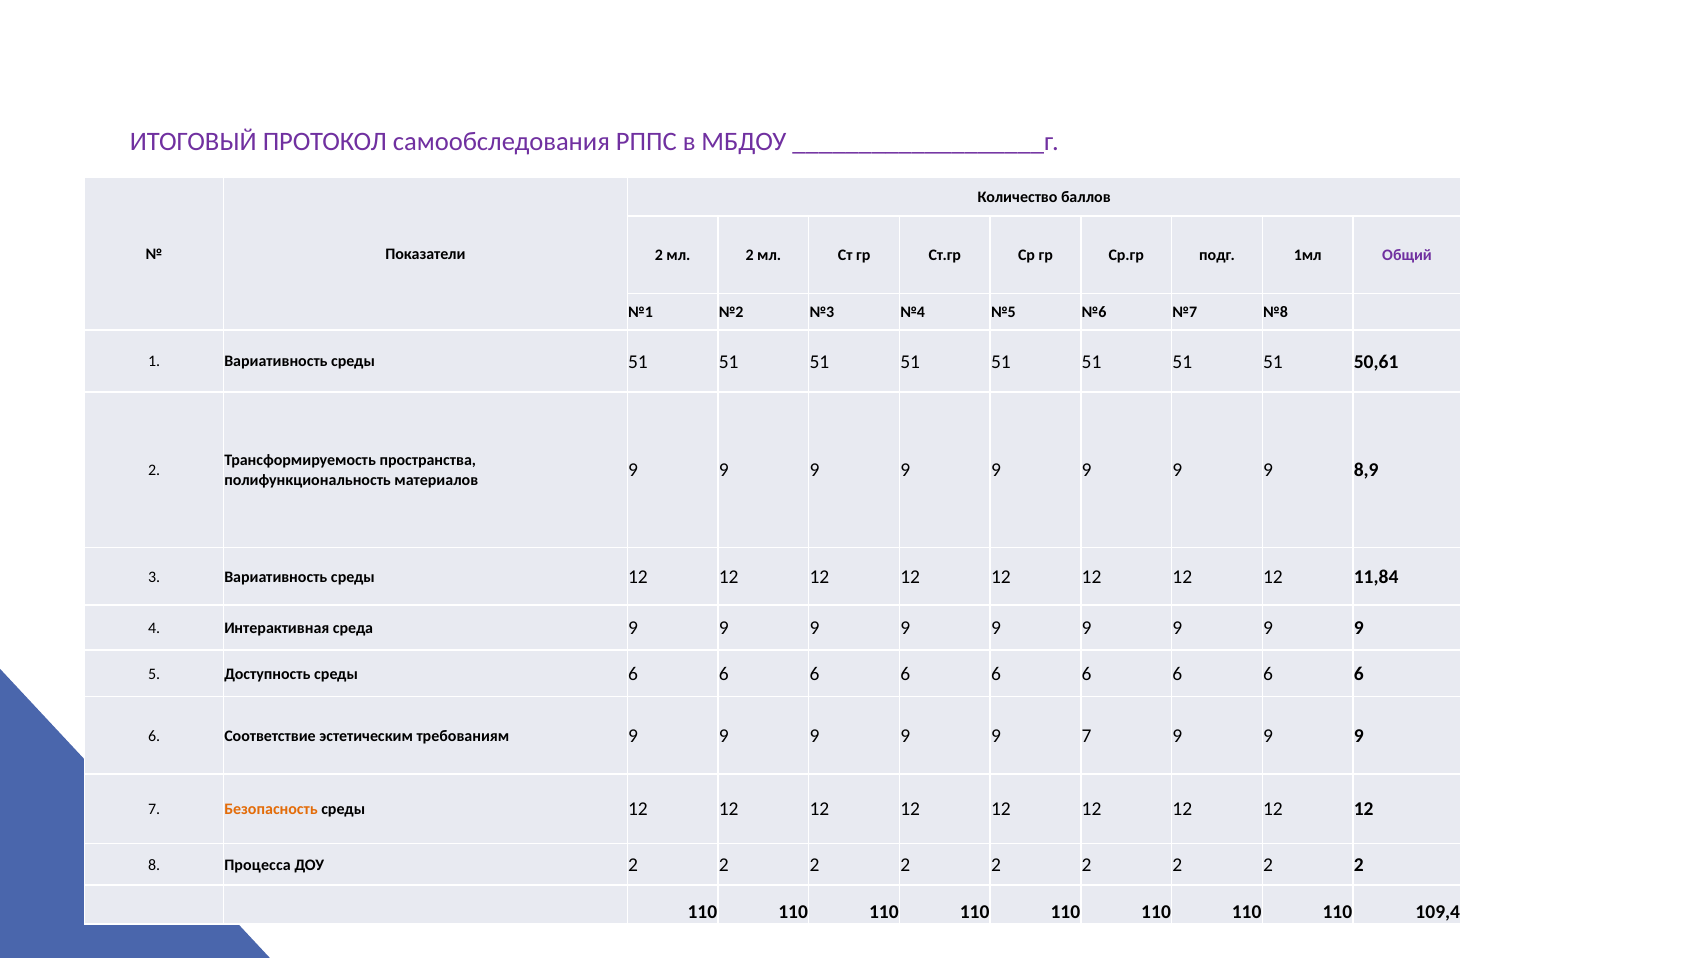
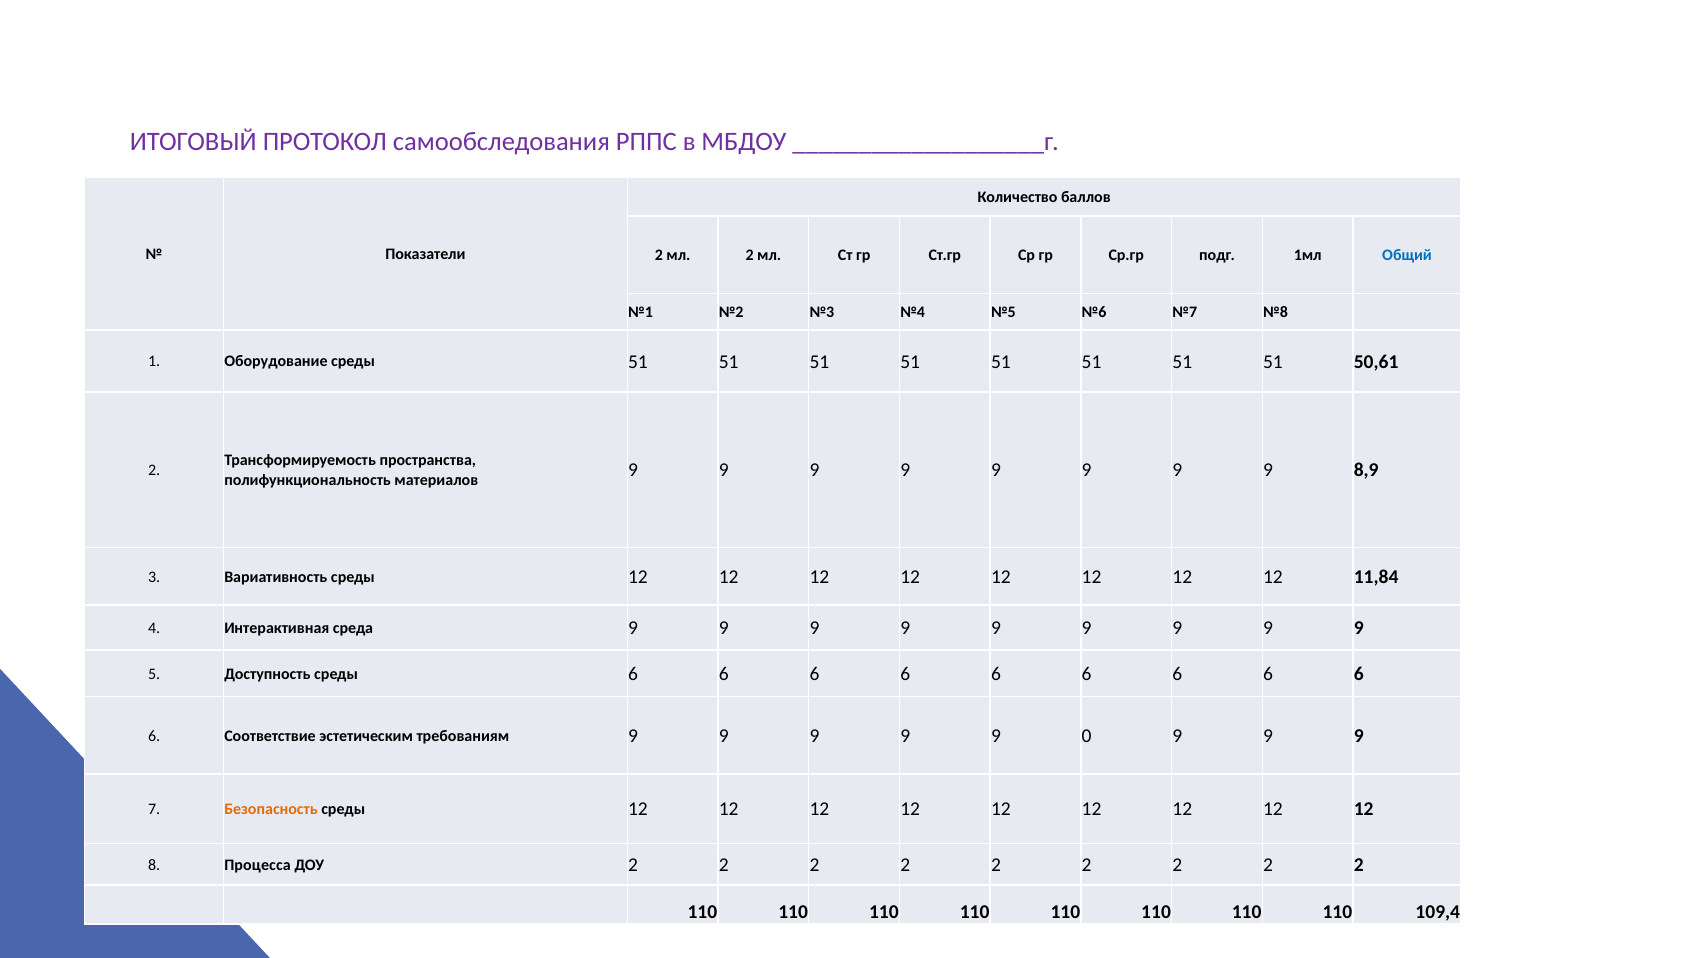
Общий colour: purple -> blue (1407, 255)
1 Вариативность: Вариативность -> Оборудование (276, 362)
7: 7 -> 0 (1087, 736)
